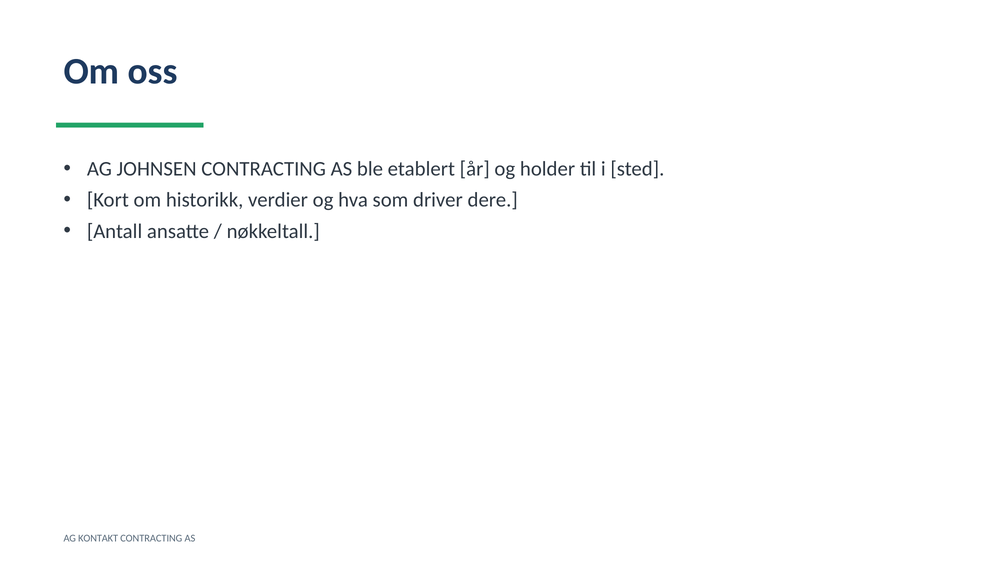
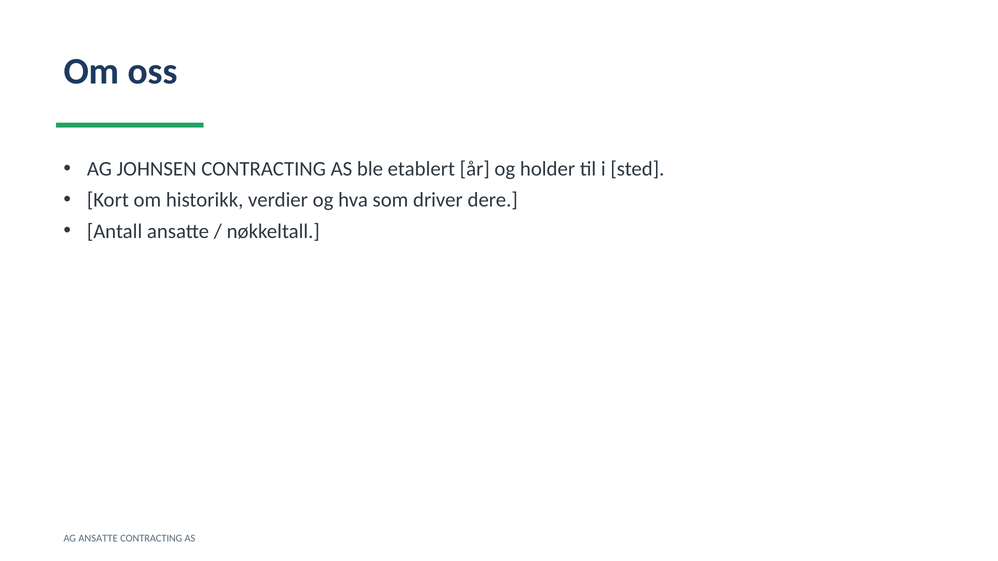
AG KONTAKT: KONTAKT -> ANSATTE (98, 539)
